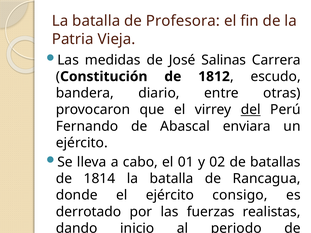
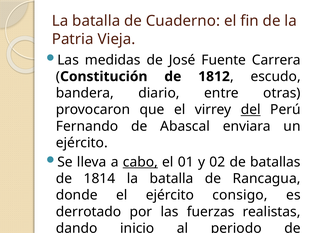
Profesora: Profesora -> Cuaderno (183, 21)
Salinas: Salinas -> Fuente (224, 60)
cabo underline: none -> present (140, 162)
